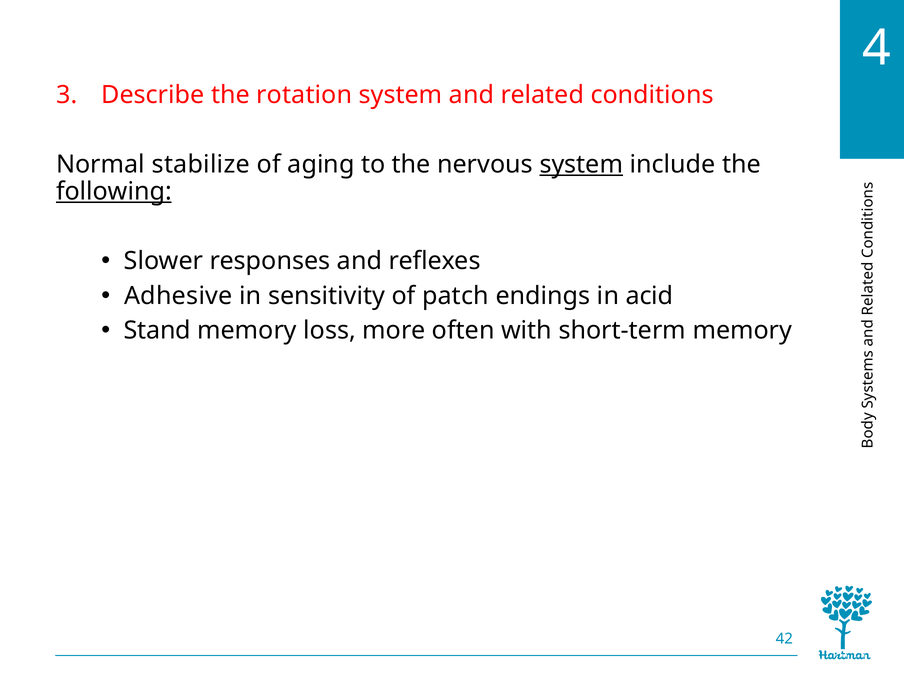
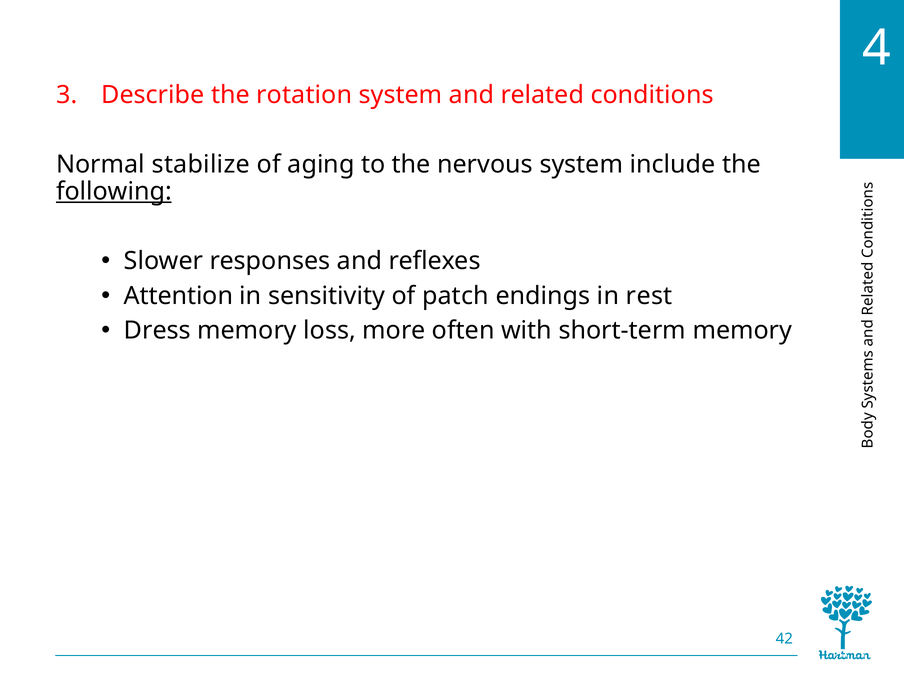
system underline: present -> none (581, 165)
Adhesive: Adhesive -> Attention (178, 296)
acid: acid -> rest (649, 296)
Stand: Stand -> Dress (157, 330)
